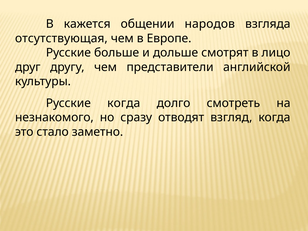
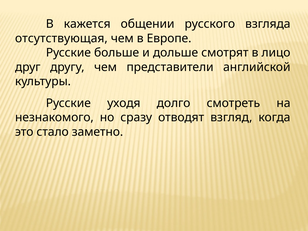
народов: народов -> русского (210, 24)
Русские когда: когда -> уходя (124, 103)
